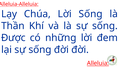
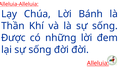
Lời Sống: Sống -> Bánh (91, 14)
